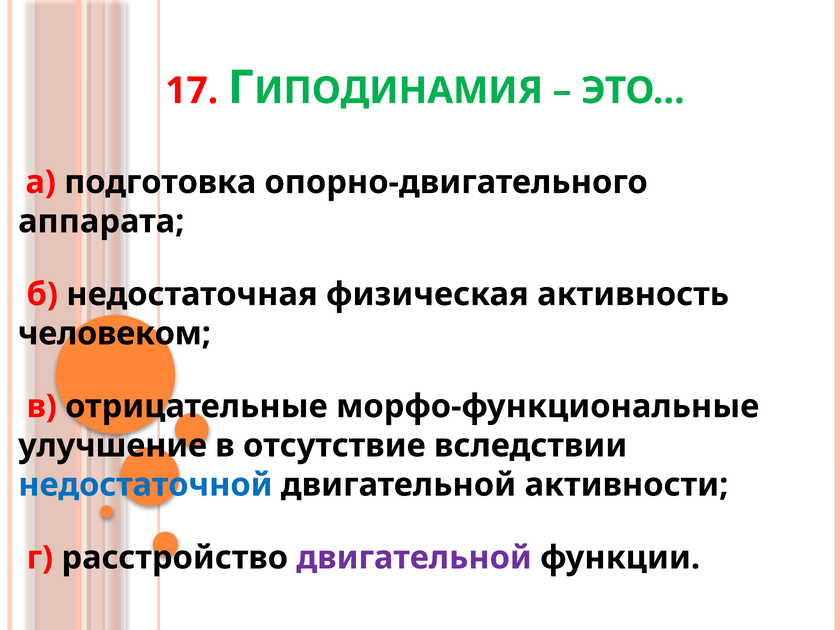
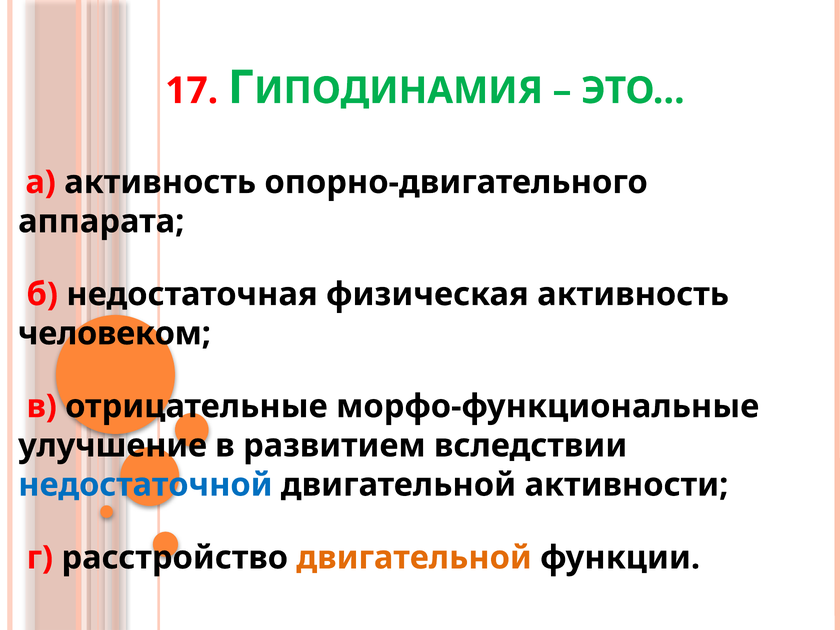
а подготовка: подготовка -> активность (160, 182)
отсутствие: отсутствие -> развитием (334, 446)
двигательной colour: purple -> orange (414, 558)
